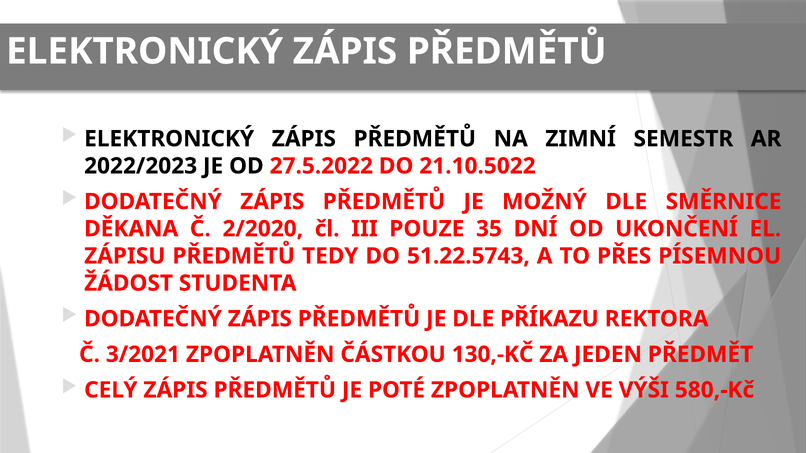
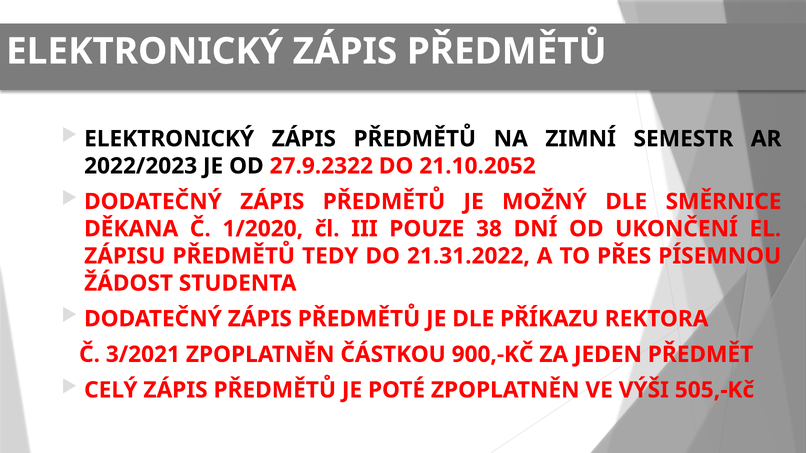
27.5.2022: 27.5.2022 -> 27.9.2322 (321, 166)
21.10.5022: 21.10.5022 -> 21.10.2052 (477, 166)
2/2020: 2/2020 -> 1/2020 (263, 229)
35: 35 -> 38 (489, 229)
51.22.5743: 51.22.5743 -> 21.31.2022 (468, 256)
130,-KČ: 130,-KČ -> 900,-KČ (493, 355)
580,-Kč: 580,-Kč -> 505,-Kč (714, 390)
